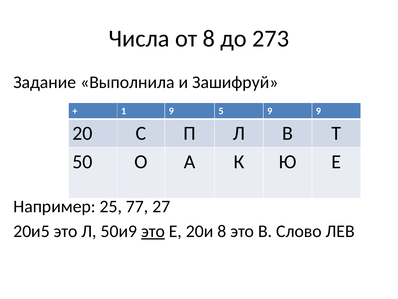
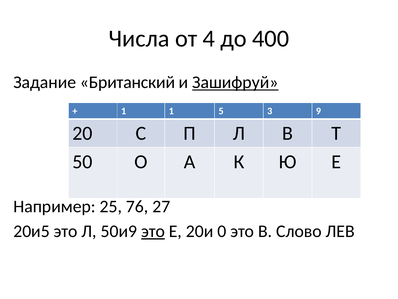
от 8: 8 -> 4 (209, 39)
273: 273 -> 400 (271, 39)
Выполнила: Выполнила -> Британский (128, 82)
Зашифруй underline: none -> present (235, 82)
1 9: 9 -> 1 (171, 111)
5 9: 9 -> 3 (270, 111)
77: 77 -> 76 (137, 206)
20и 8: 8 -> 0 (222, 231)
